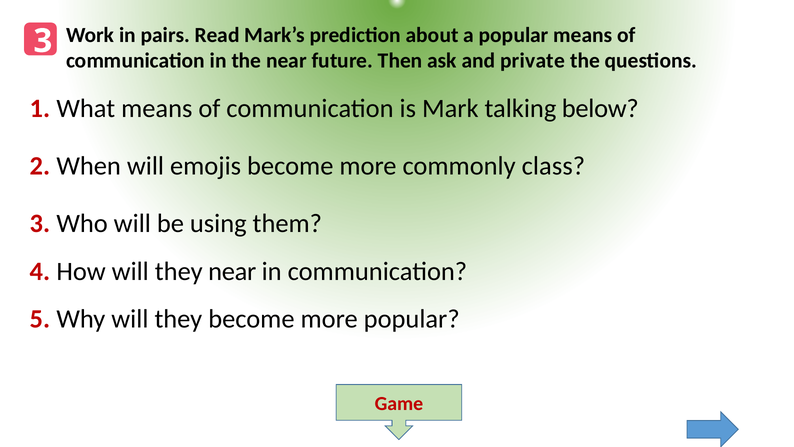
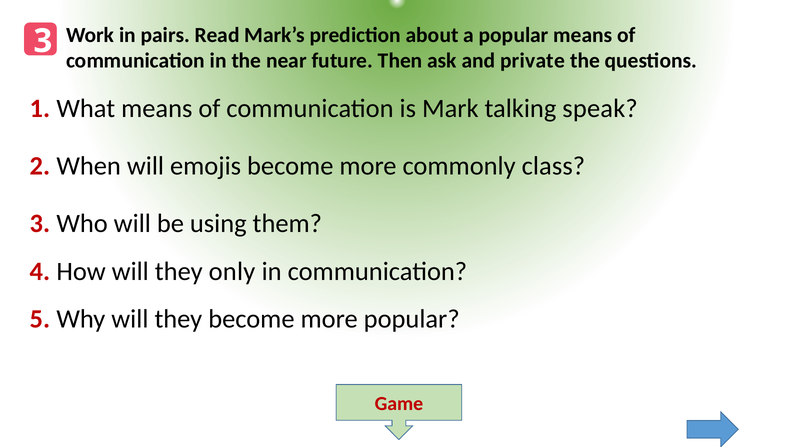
below: below -> speak (600, 108)
they near: near -> only (232, 271)
